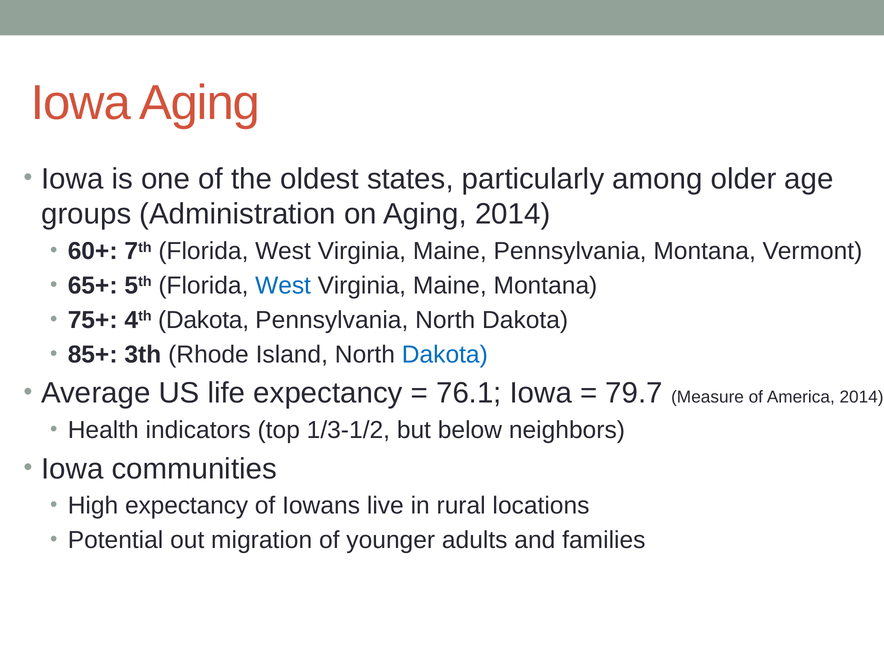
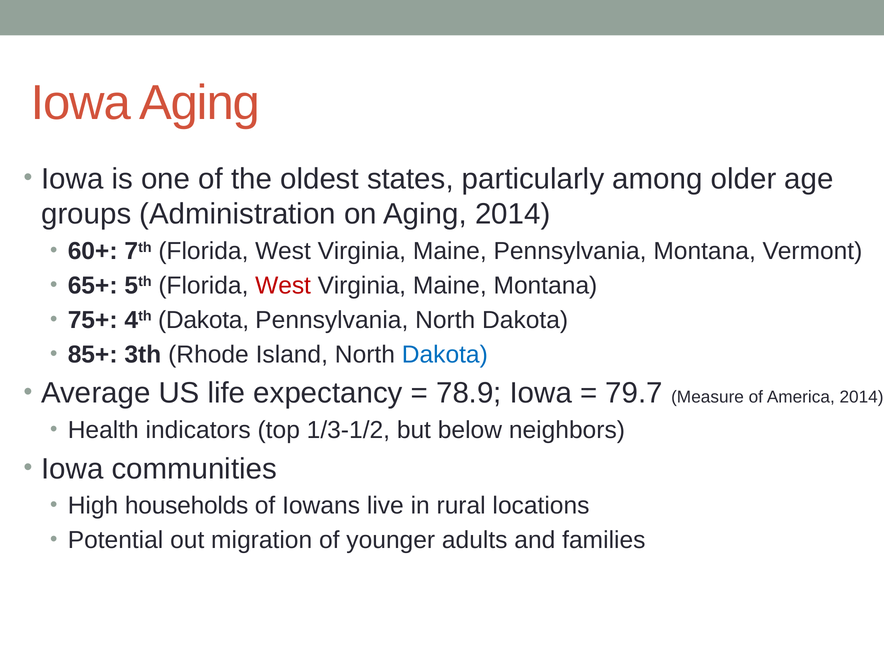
West colour: blue -> red (283, 286)
76.1: 76.1 -> 78.9 (469, 393)
High expectancy: expectancy -> households (187, 506)
